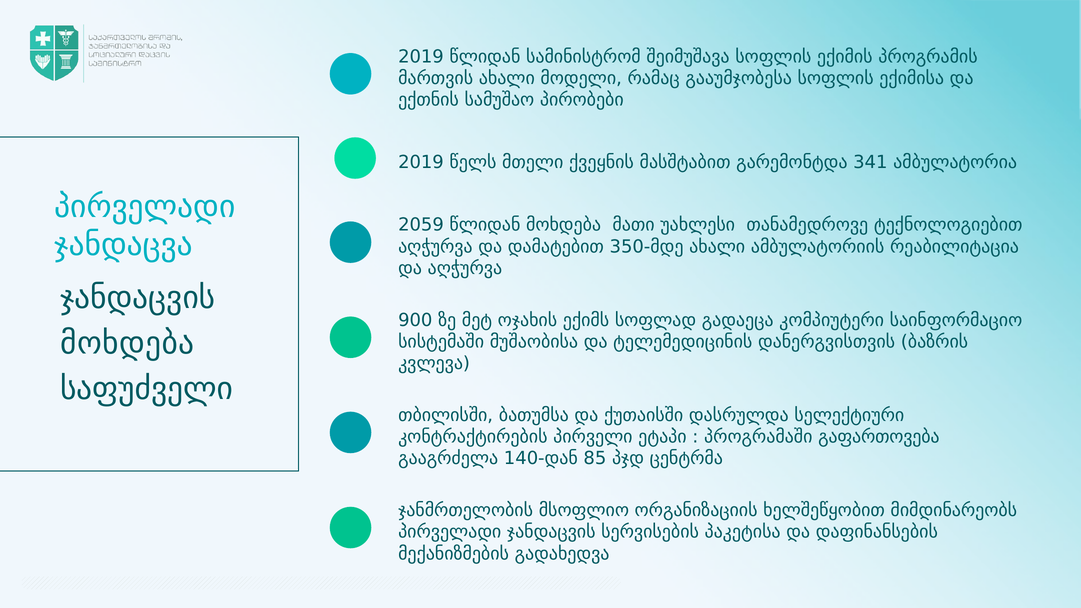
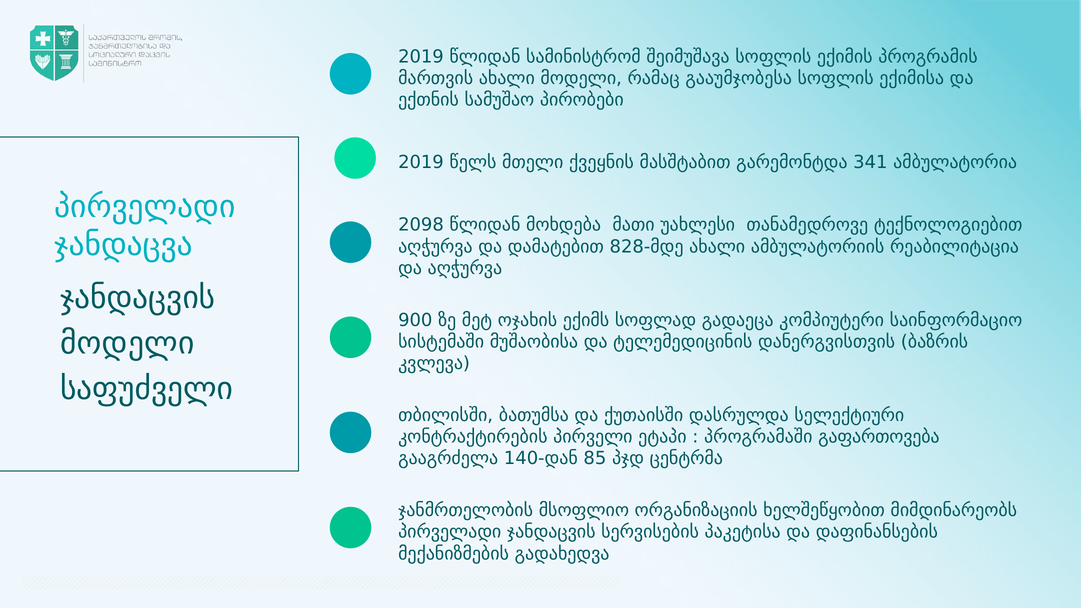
2059: 2059 -> 2098 (421, 225)
350-მდე: 350-მდე -> 828-მდე (647, 247)
მოხდება: მოხდება -> მოდელი (127, 343)
